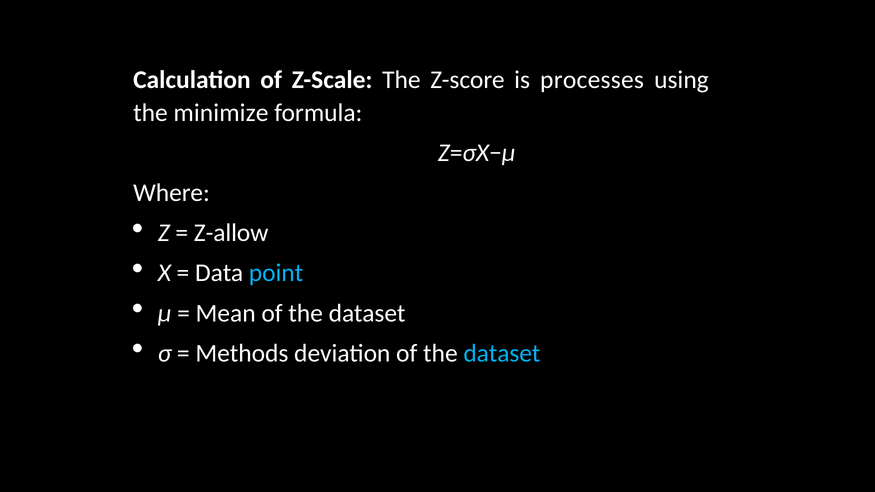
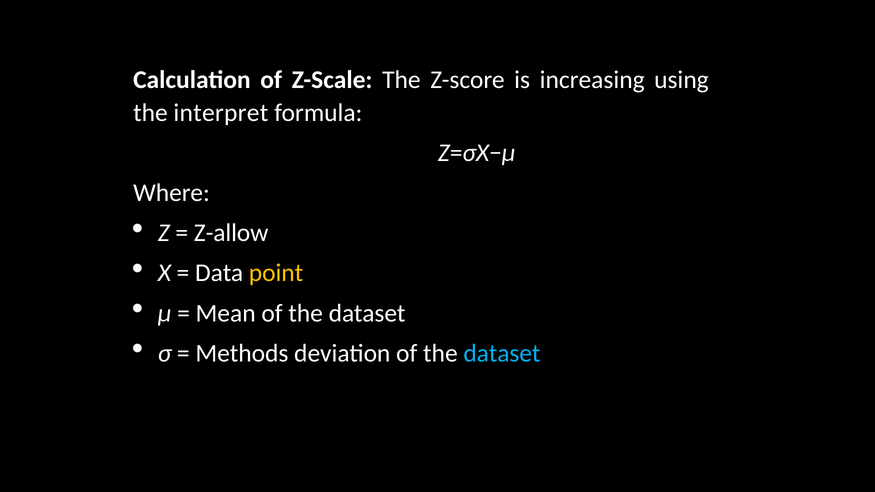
processes: processes -> increasing (592, 80)
minimize: minimize -> interpret (221, 113)
point colour: light blue -> yellow (276, 273)
